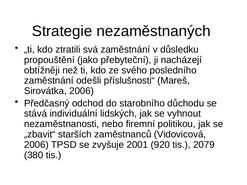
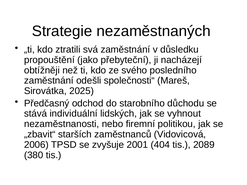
příslušnosti“: příslušnosti“ -> společnosti“ (129, 81)
Sirovátka 2006: 2006 -> 2025 (82, 91)
920: 920 -> 404 (160, 145)
2079: 2079 -> 2089 (204, 145)
